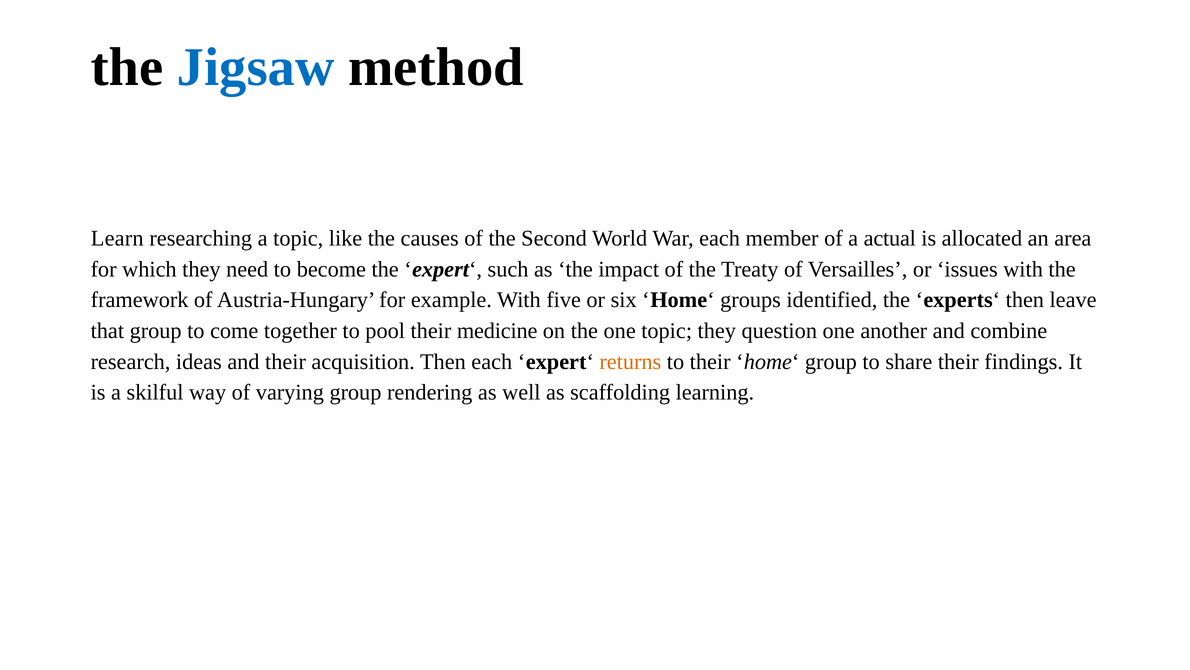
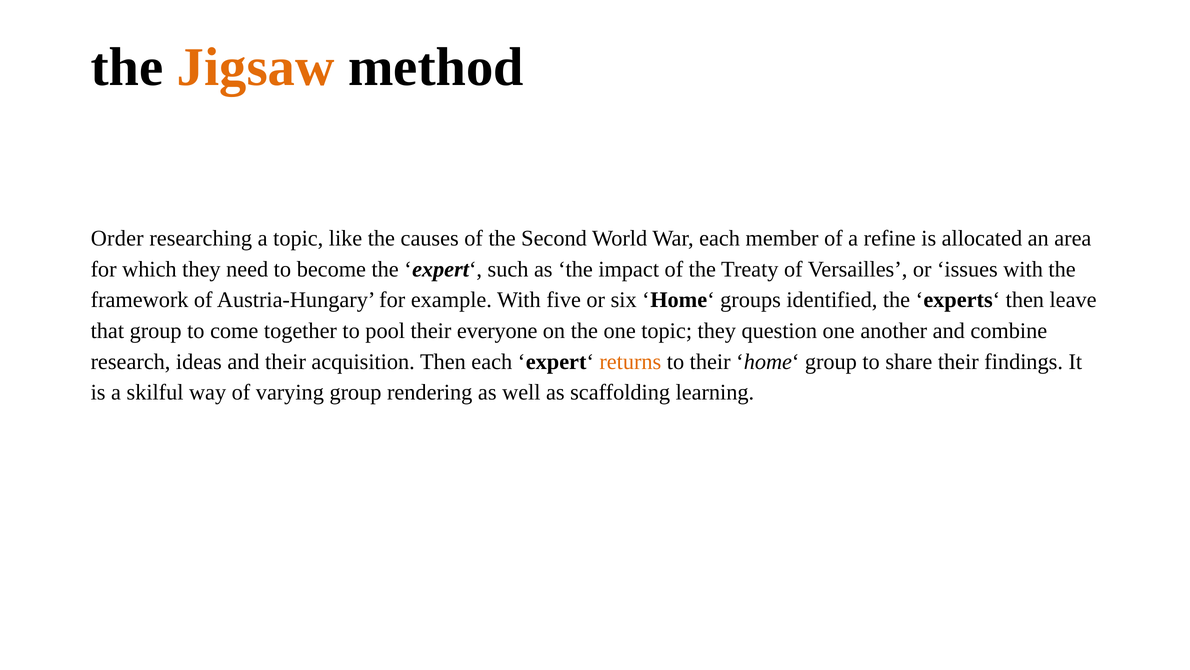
Jigsaw colour: blue -> orange (256, 67)
Learn: Learn -> Order (117, 238)
actual: actual -> refine (890, 238)
medicine: medicine -> everyone (497, 331)
